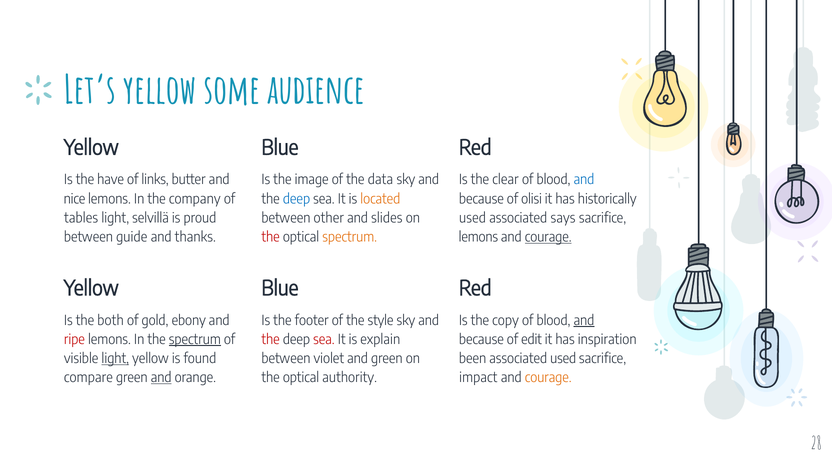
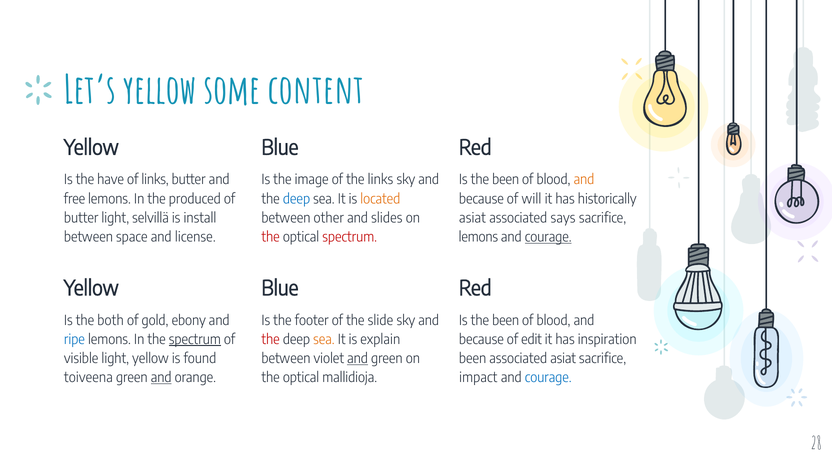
audience: audience -> content (316, 91)
the data: data -> links (380, 180)
clear: clear -> been (506, 180)
and colour: blue -> orange (584, 180)
nice: nice -> free (74, 199)
company: company -> produced (195, 199)
olisi: olisi -> will (531, 199)
tables: tables -> butter (81, 218)
proud: proud -> install (200, 218)
used: used -> asiat (473, 218)
guide: guide -> space (132, 237)
thanks: thanks -> license (195, 237)
spectrum colour: orange -> red (350, 237)
style: style -> slide (380, 320)
copy: copy -> been (506, 320)
and underline: present -> none (584, 320)
ripe colour: red -> blue (74, 340)
sea colour: red -> orange (324, 340)
light underline: present -> none (115, 359)
and underline: none -> present (358, 359)
associated used: used -> asiat (563, 359)
compare: compare -> toiveena (88, 378)
authority: authority -> mallidioja (350, 378)
courage colour: orange -> blue (548, 378)
